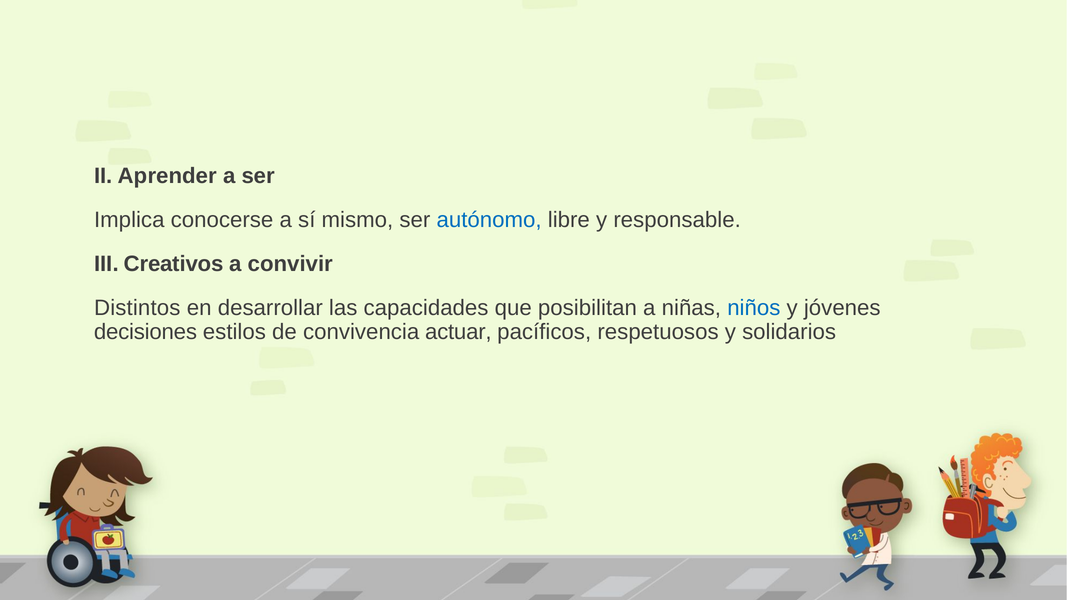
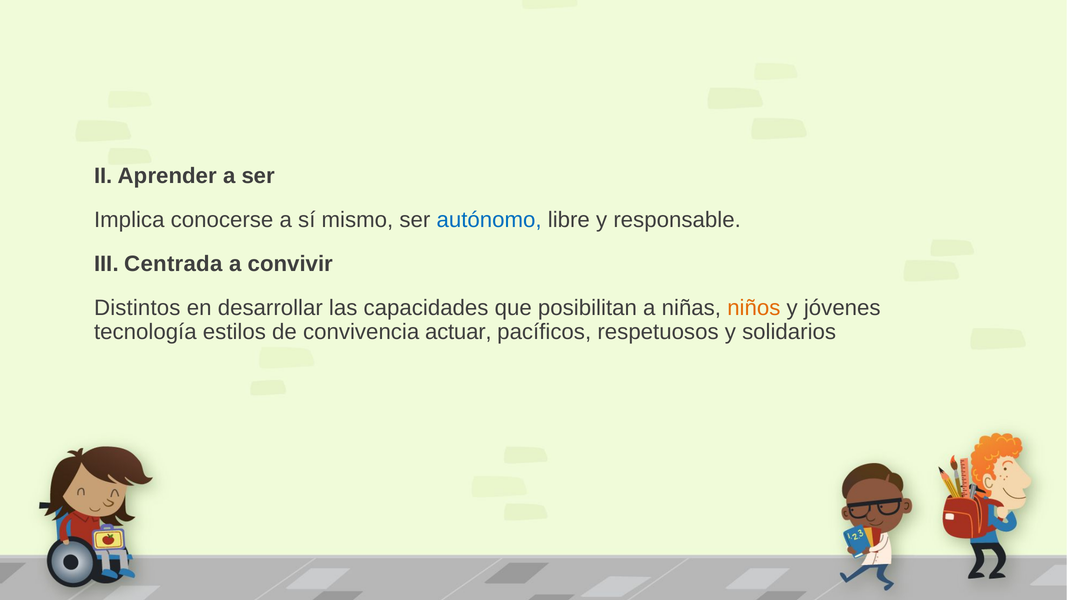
Creativos: Creativos -> Centrada (173, 264)
niños colour: blue -> orange (754, 308)
decisiones: decisiones -> tecnología (145, 332)
